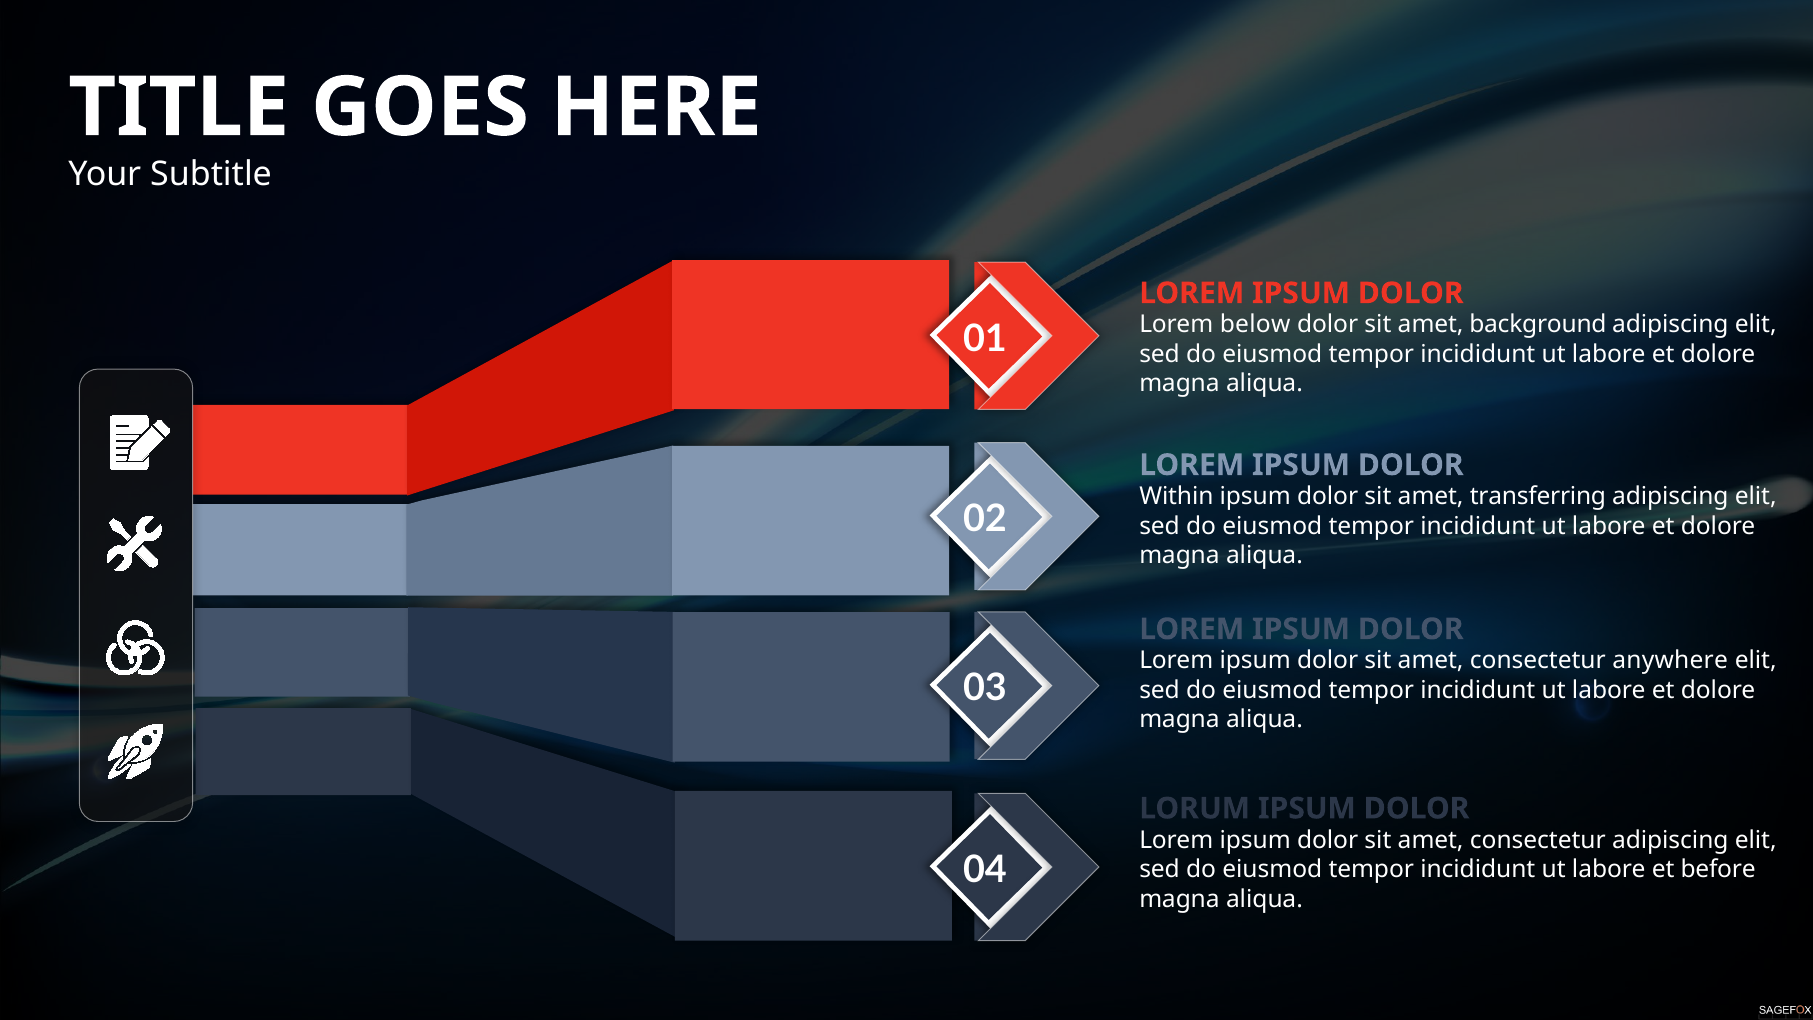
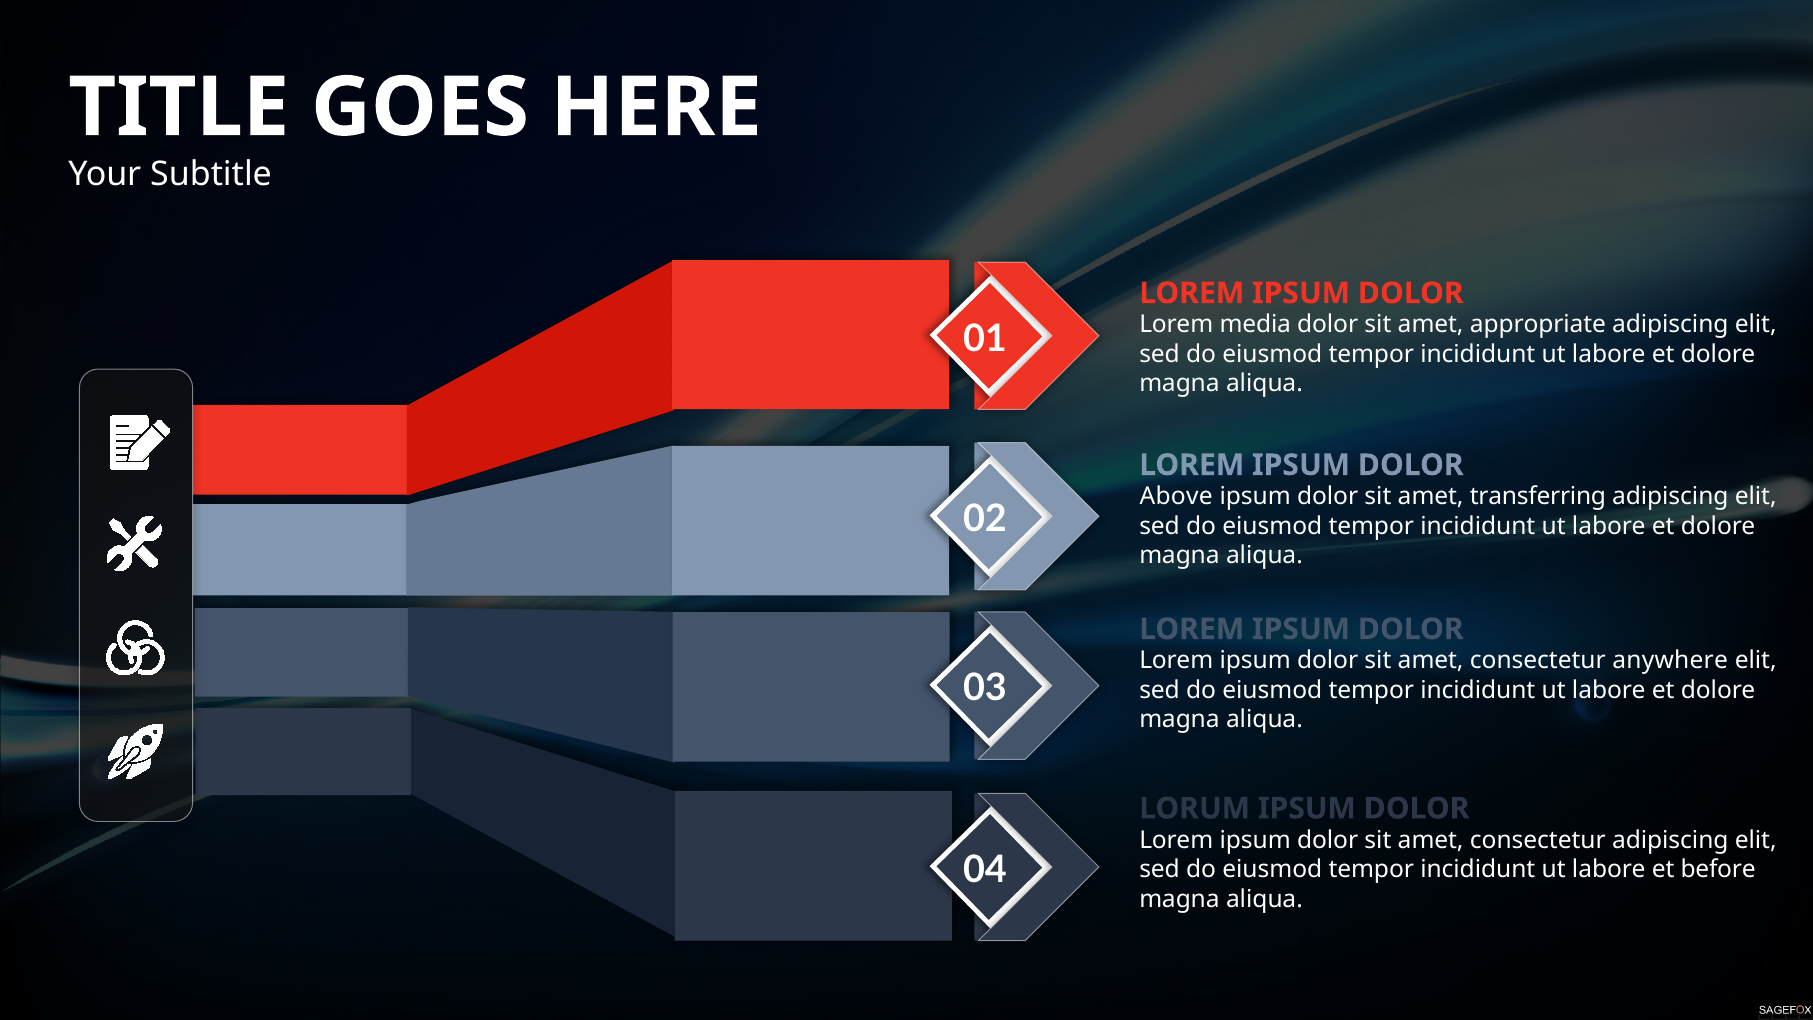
below: below -> media (1255, 325)
background: background -> appropriate (1538, 325)
Within: Within -> Above (1176, 497)
